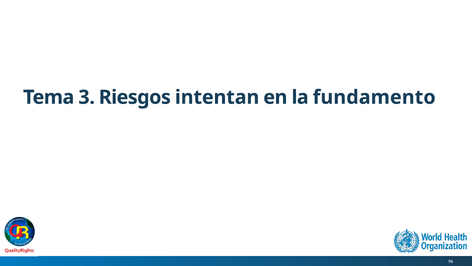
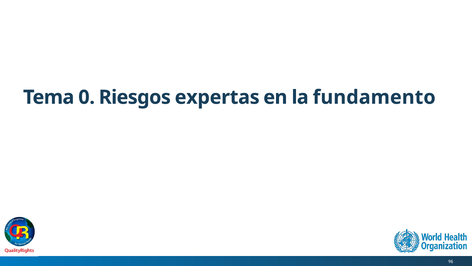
3: 3 -> 0 (87, 97)
intentan: intentan -> expertas (217, 97)
